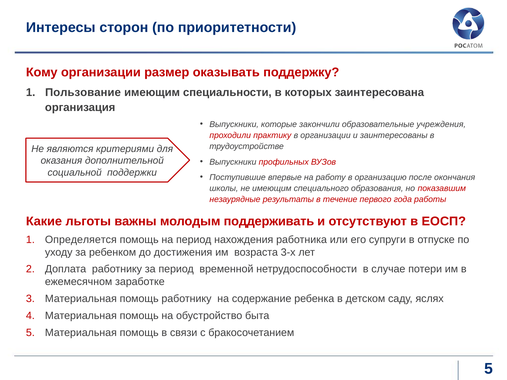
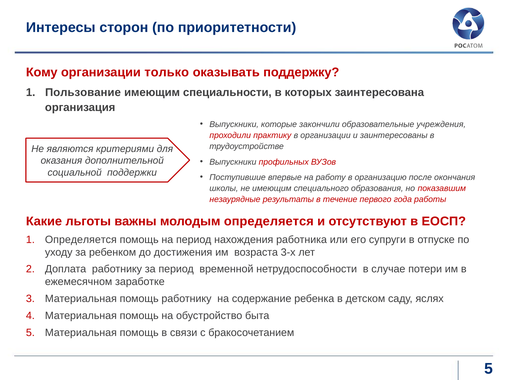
размер: размер -> только (167, 72)
молодым поддерживать: поддерживать -> определяется (269, 221)
